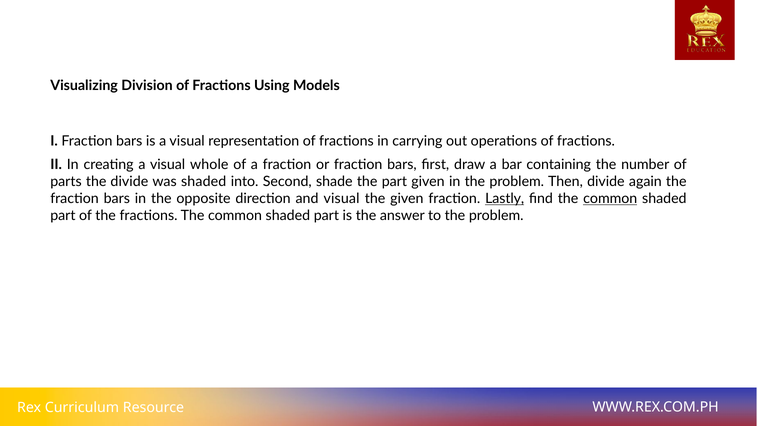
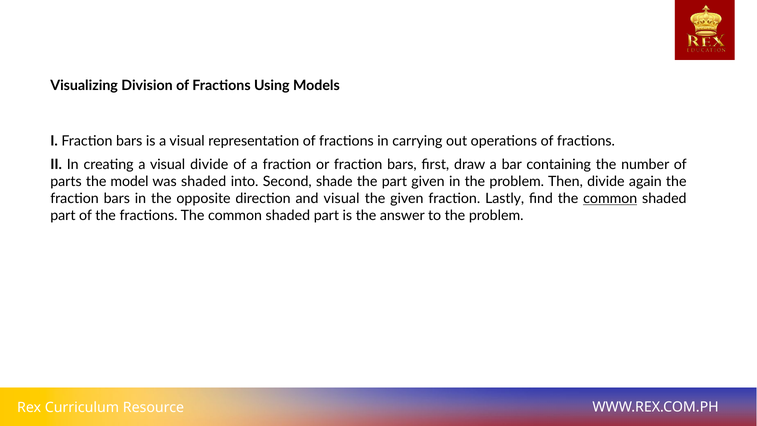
visual whole: whole -> divide (209, 165)
the divide: divide -> model (130, 182)
Lastly underline: present -> none (505, 199)
